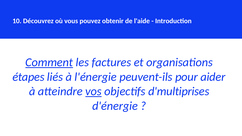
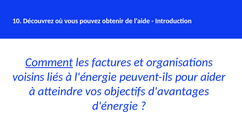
étapes: étapes -> voisins (28, 77)
vos underline: present -> none (93, 91)
d'multiprises: d'multiprises -> d'avantages (179, 91)
